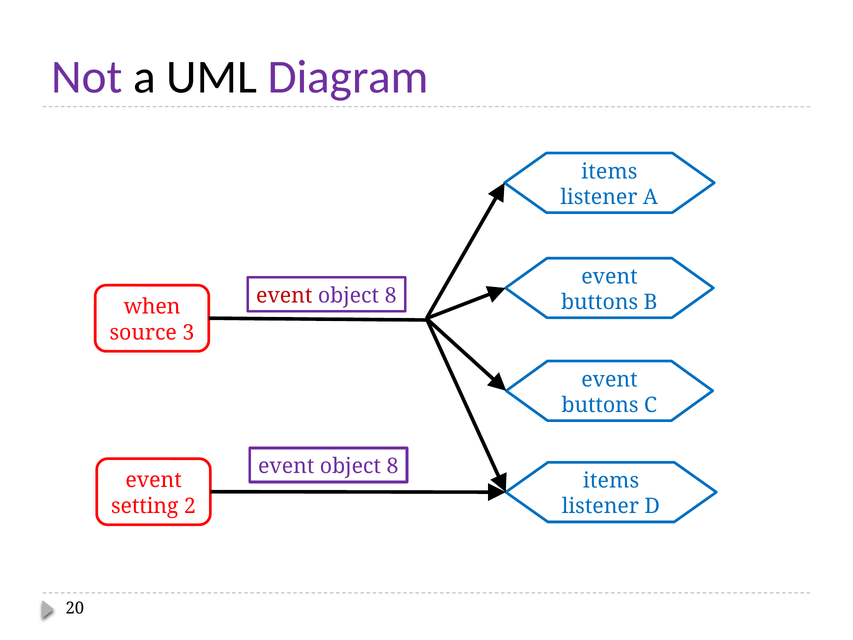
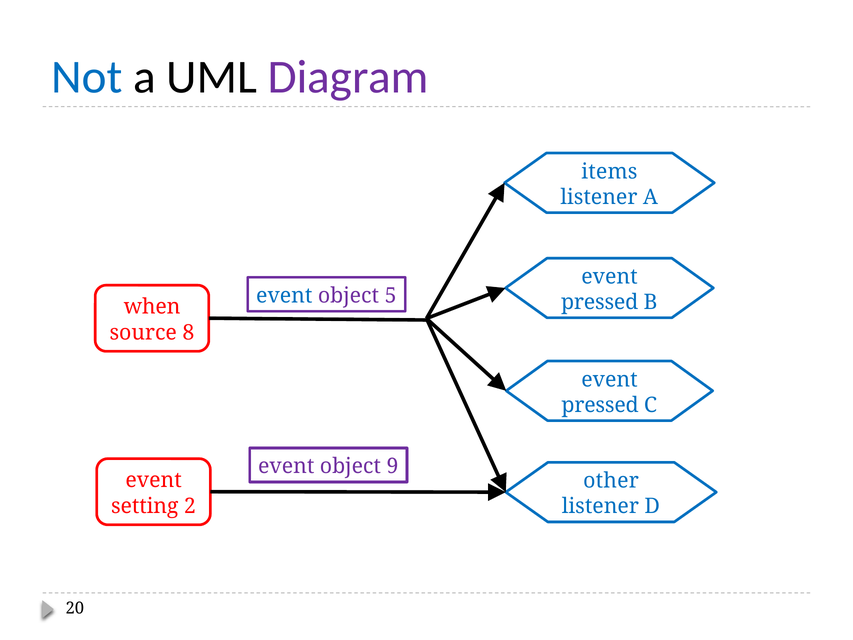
Not colour: purple -> blue (87, 77)
event colour: red -> blue (284, 296)
8: 8 -> 5 (391, 296)
buttons: buttons -> pressed (600, 302)
3: 3 -> 8 (188, 332)
buttons: buttons -> pressed (600, 405)
8: 8 -> 9 (393, 466)
items: items -> other (611, 481)
